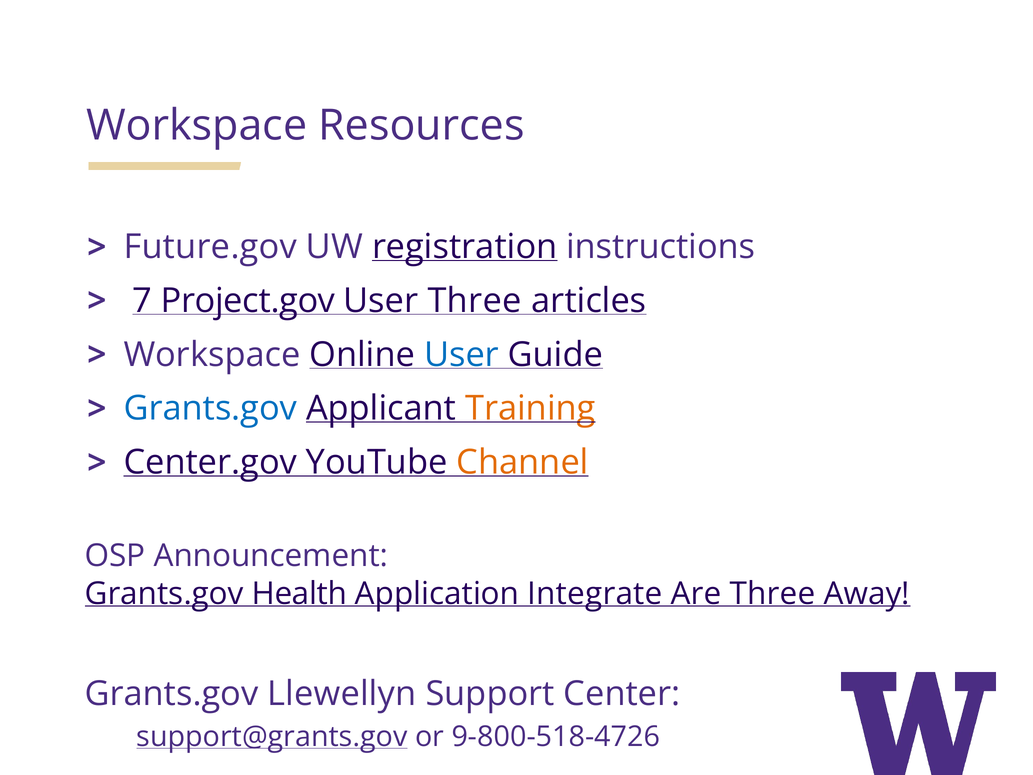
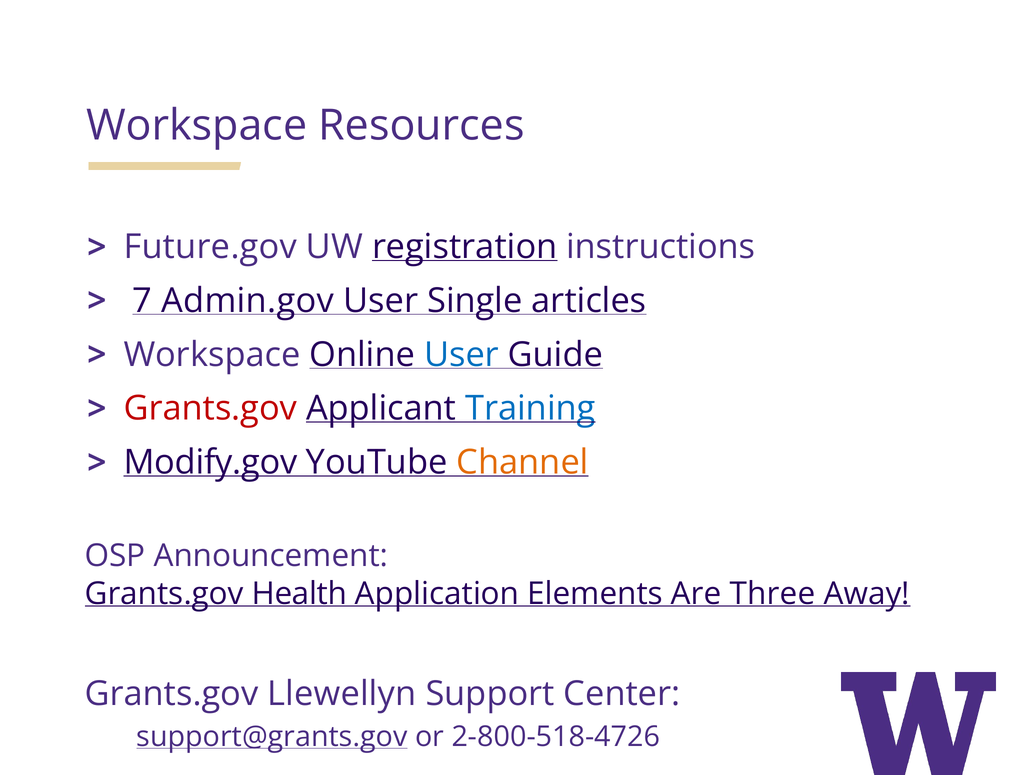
Project.gov: Project.gov -> Admin.gov (248, 301)
User Three: Three -> Single (475, 301)
Grants.gov colour: blue -> red (210, 408)
Training colour: orange -> blue (530, 408)
Center.gov: Center.gov -> Modify.gov (210, 462)
Integrate: Integrate -> Elements (595, 593)
9-800-518-4726: 9-800-518-4726 -> 2-800-518-4726 (556, 737)
